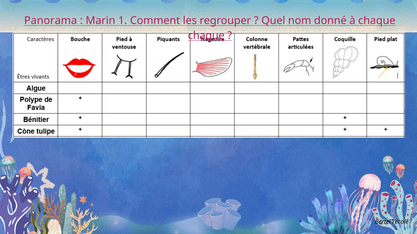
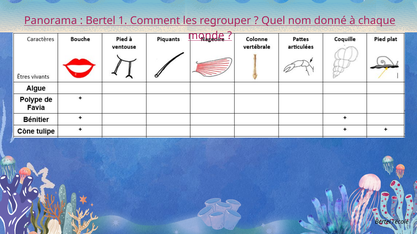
Marin: Marin -> Bertel (101, 21)
chaque: chaque -> monde (206, 36)
